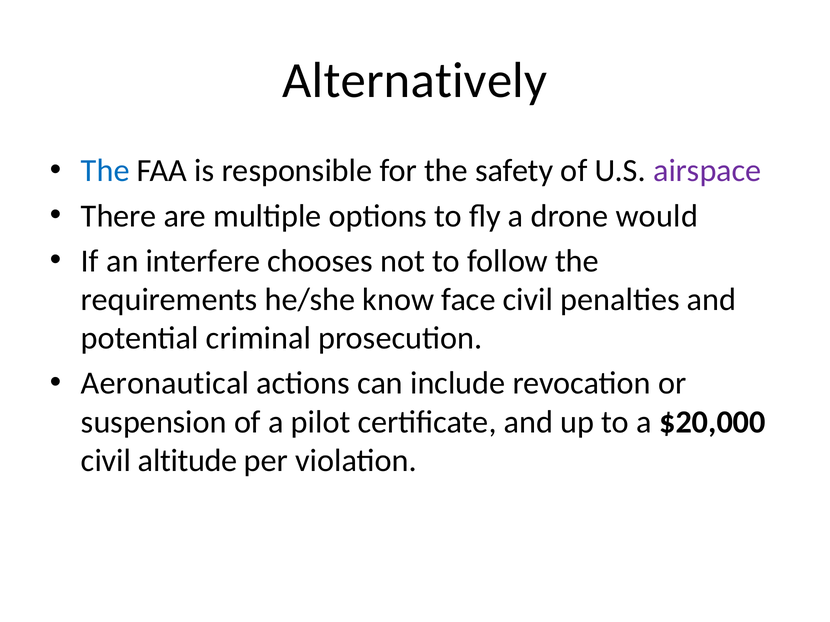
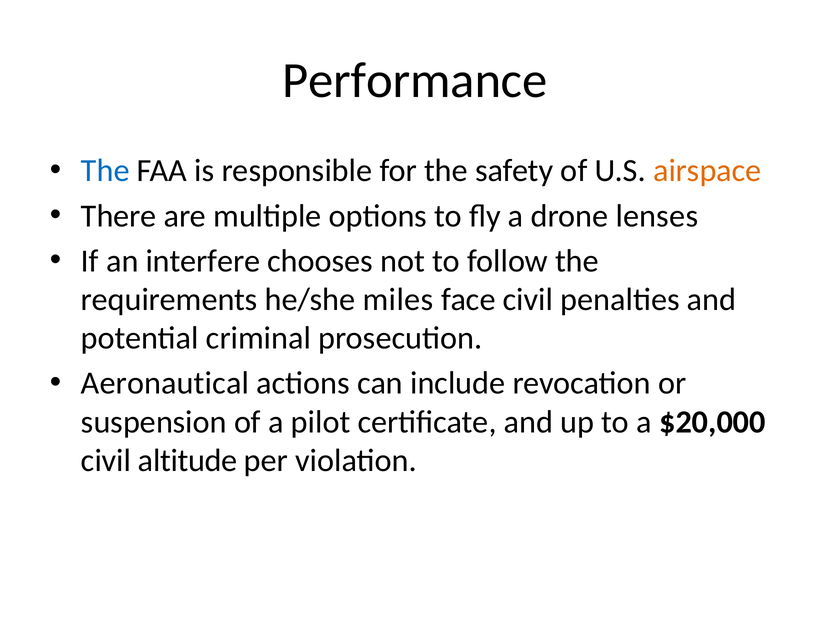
Alternatively: Alternatively -> Performance (415, 80)
airspace colour: purple -> orange (707, 171)
would: would -> lenses (657, 216)
know: know -> miles (398, 300)
